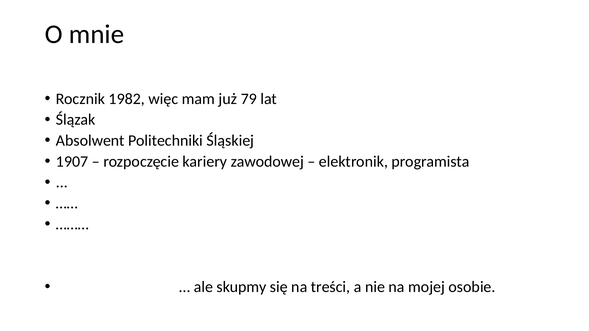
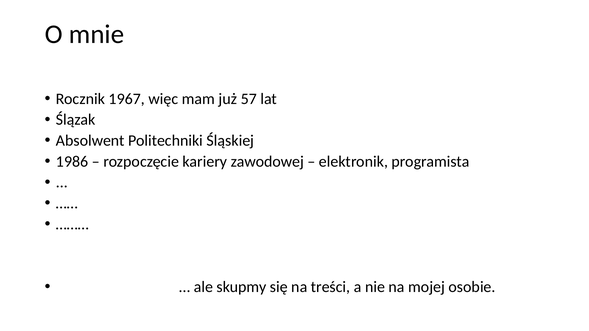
1982: 1982 -> 1967 (127, 99)
79: 79 -> 57 (249, 99)
1907: 1907 -> 1986 (72, 162)
